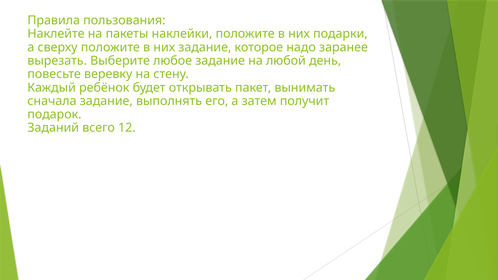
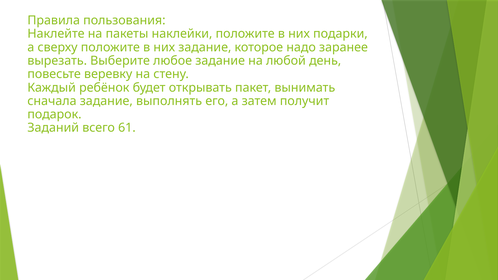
12: 12 -> 61 (127, 128)
